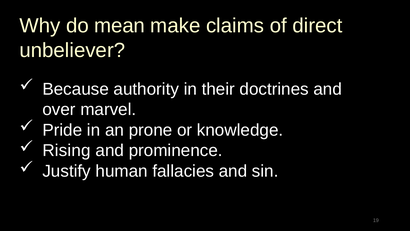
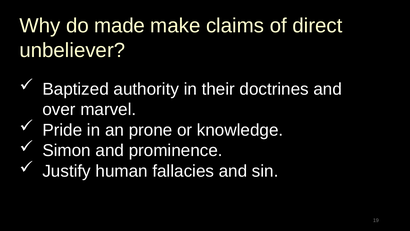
mean: mean -> made (120, 26)
Because: Because -> Baptized (76, 89)
Rising: Rising -> Simon (67, 150)
